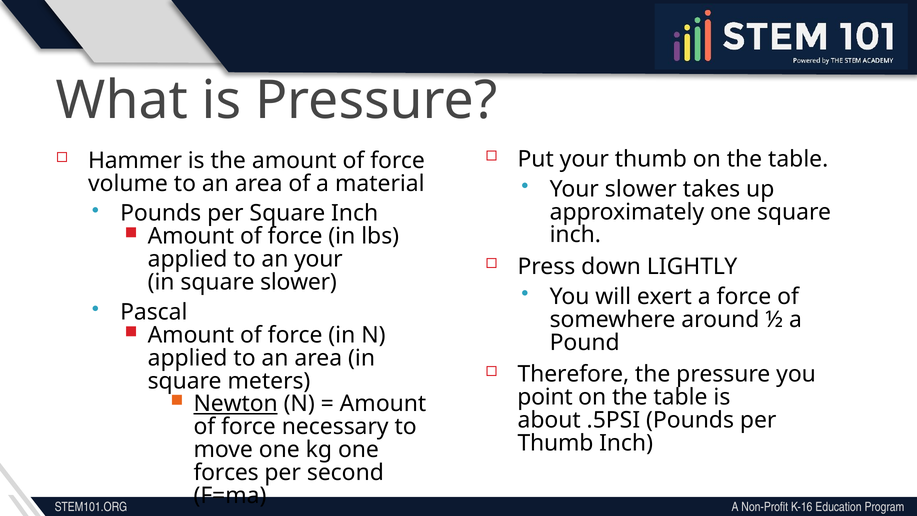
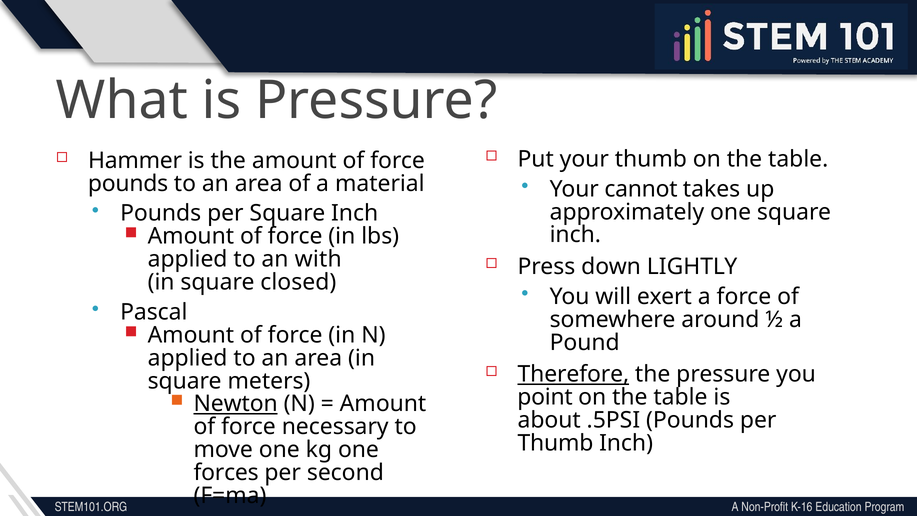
volume: volume -> pounds (128, 183)
Your slower: slower -> cannot (641, 189)
an your: your -> with (318, 259)
square slower: slower -> closed (298, 282)
Therefore underline: none -> present (573, 374)
